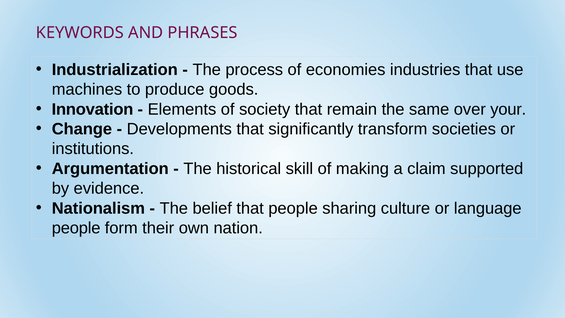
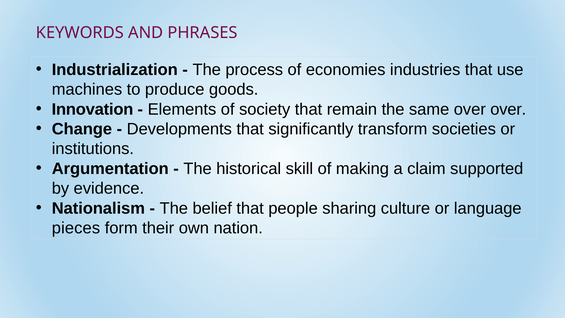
over your: your -> over (508, 109)
people: people -> pieces (76, 228)
